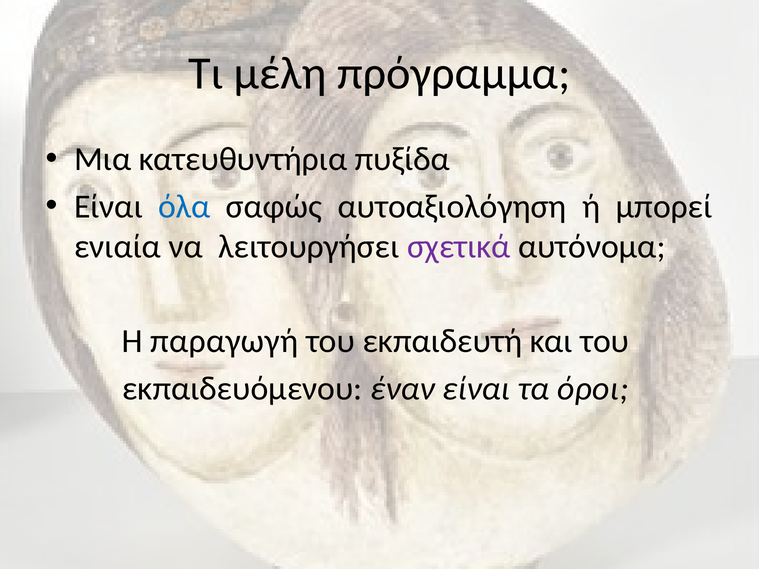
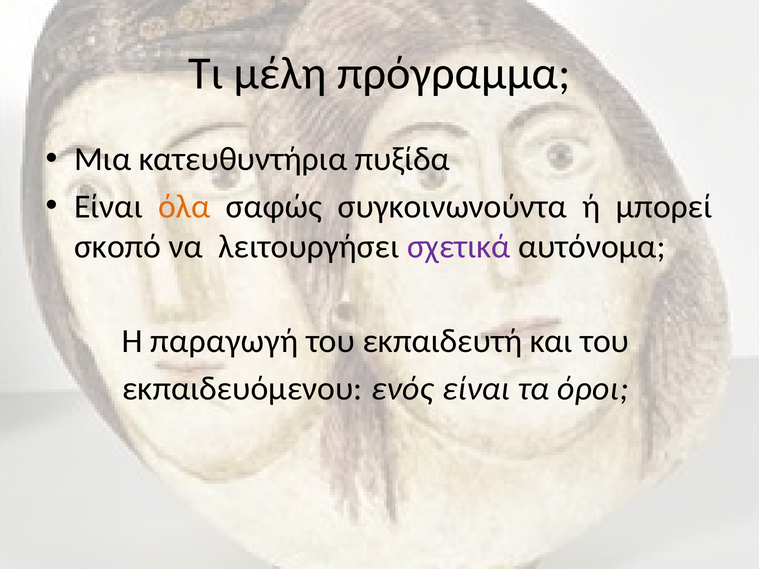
όλα colour: blue -> orange (184, 206)
αυτοαξιολόγηση: αυτοαξιολόγηση -> συγκοινωνούντα (452, 206)
ενιαία: ενιαία -> σκοπό (118, 247)
έναν: έναν -> ενός (402, 389)
